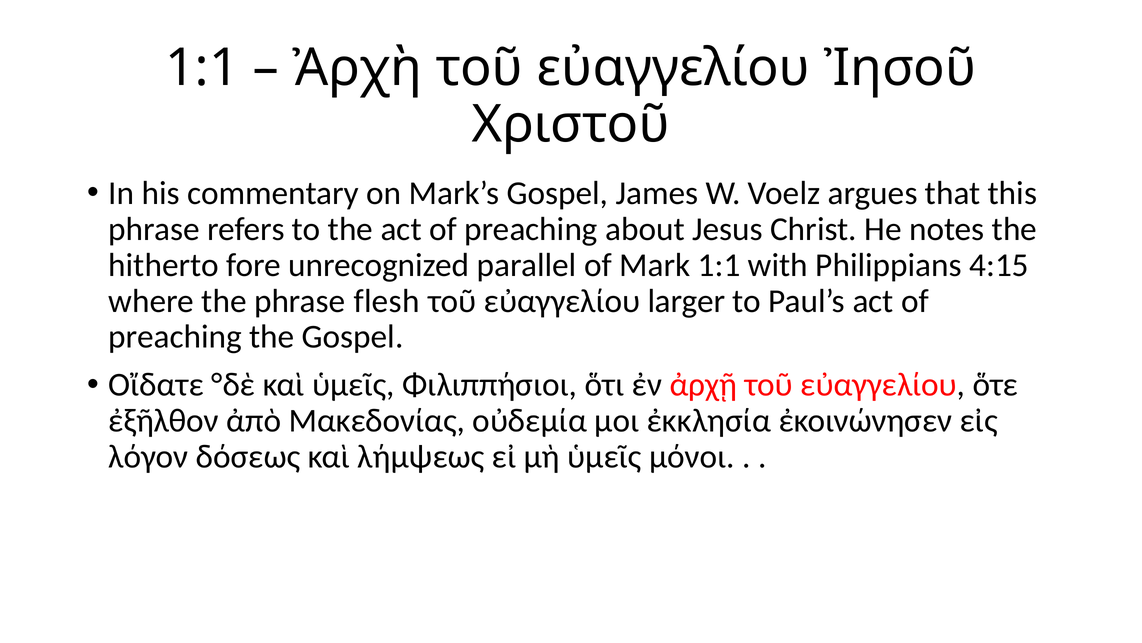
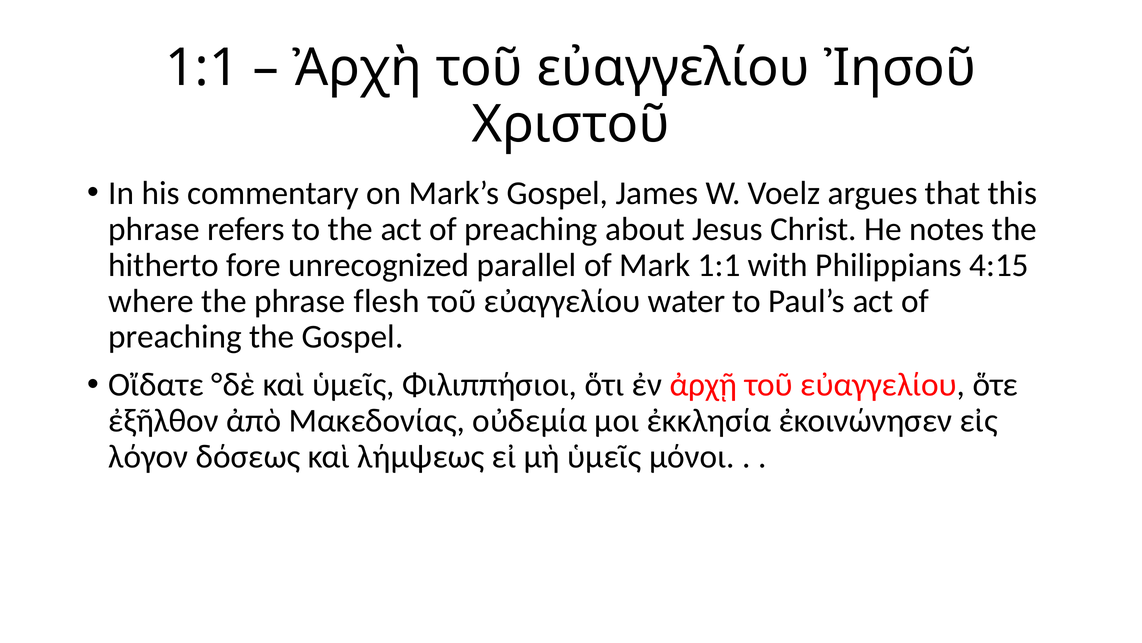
larger: larger -> water (686, 301)
